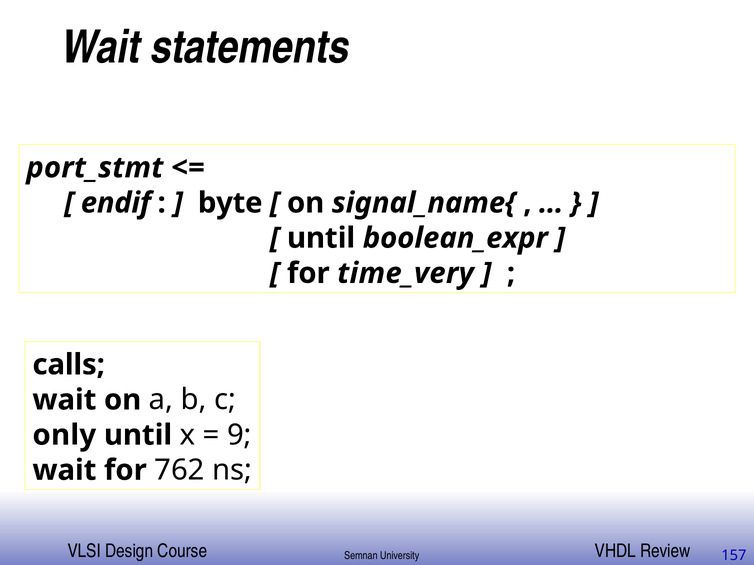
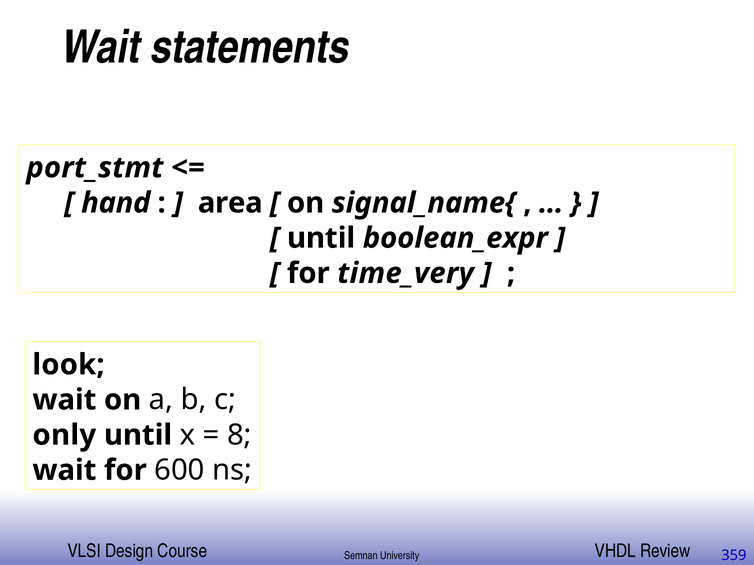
endif: endif -> hand (116, 203)
byte: byte -> area (230, 203)
calls: calls -> look (69, 365)
9: 9 -> 8 (239, 435)
762: 762 -> 600 (179, 471)
157: 157 -> 359 (734, 556)
